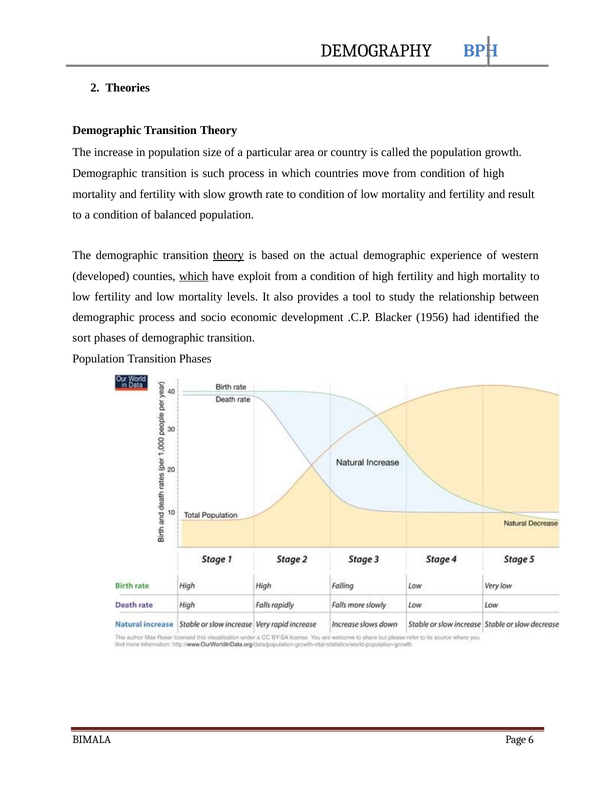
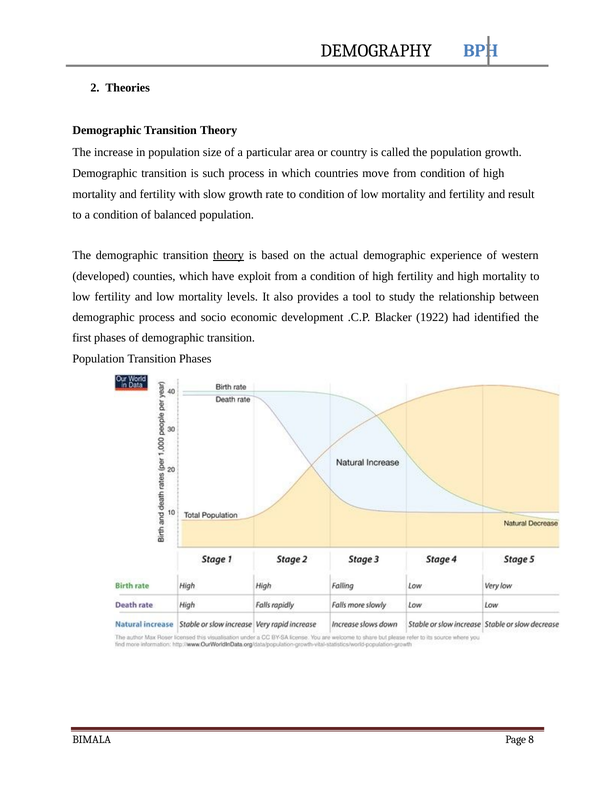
which underline: present -> none (194, 276)
1956: 1956 -> 1922 (432, 318)
sort: sort -> first (82, 338)
6: 6 -> 8 (531, 740)
